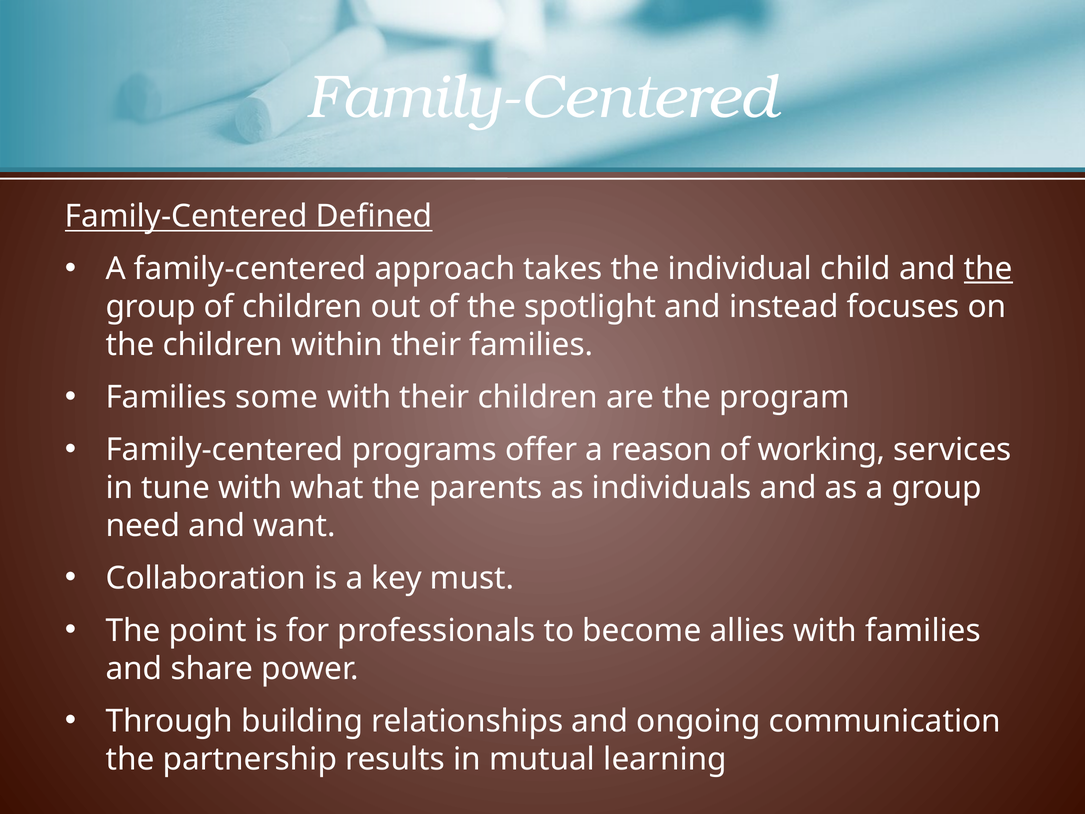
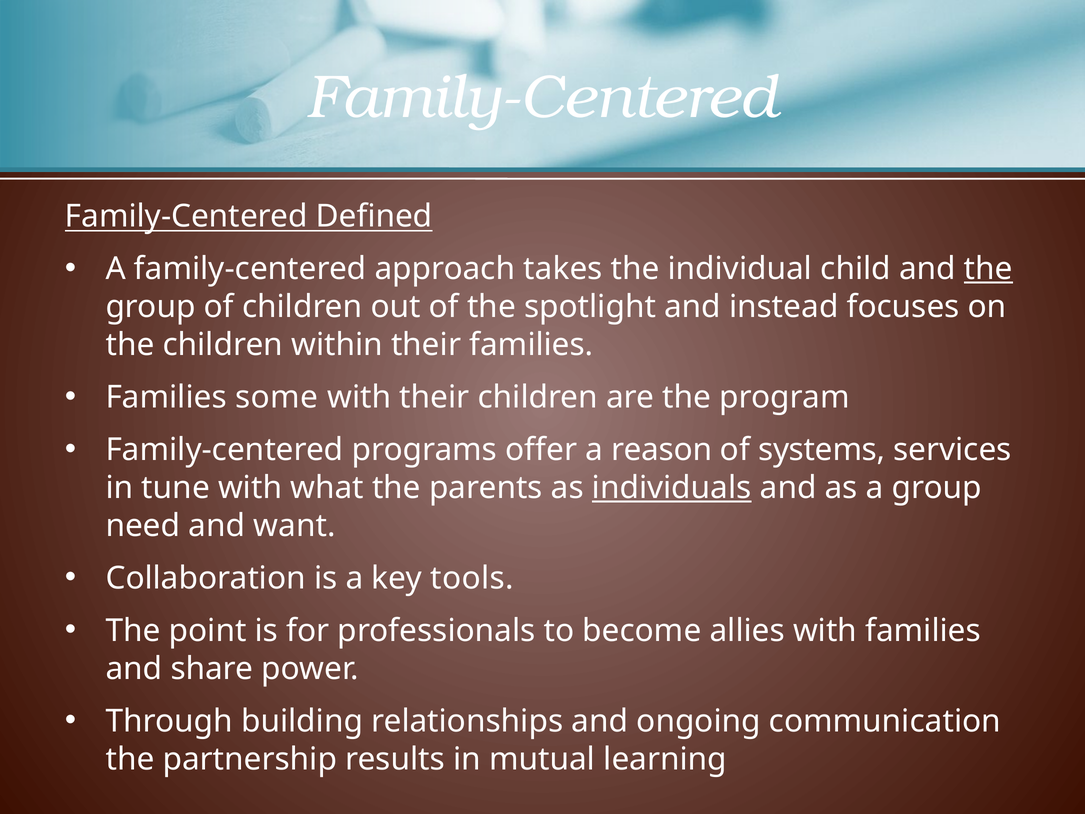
working: working -> systems (822, 450)
individuals underline: none -> present (672, 488)
must: must -> tools (472, 578)
